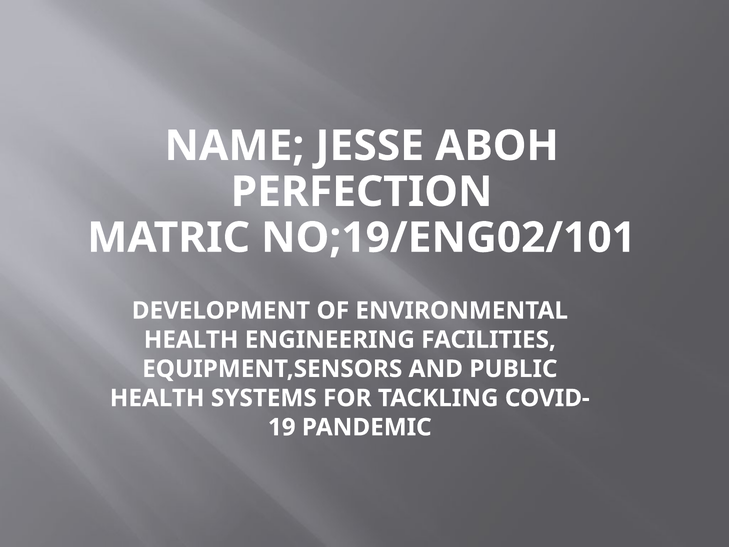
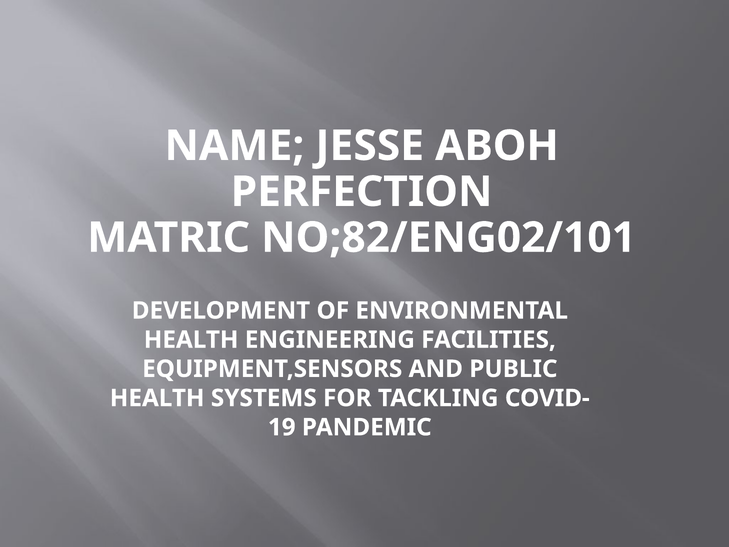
NO;19/ENG02/101: NO;19/ENG02/101 -> NO;82/ENG02/101 (449, 238)
